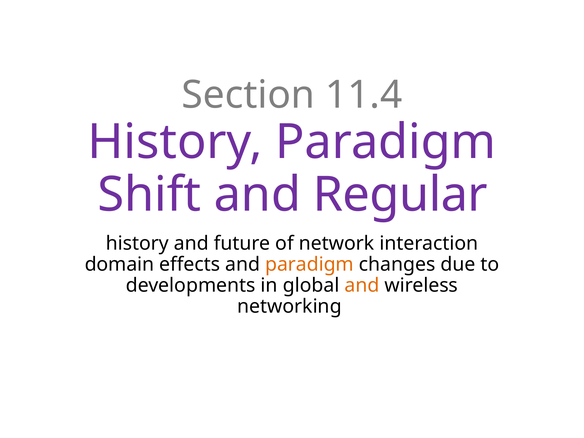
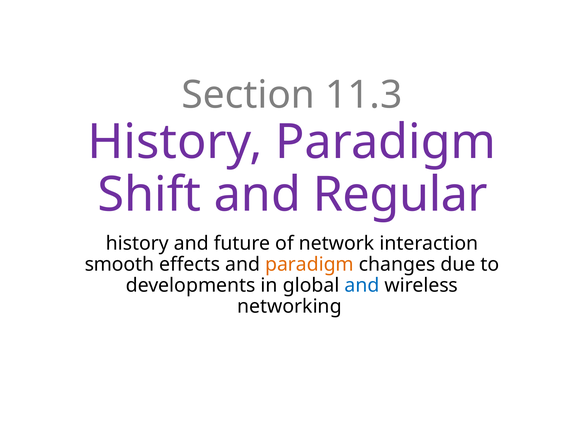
11.4: 11.4 -> 11.3 (364, 95)
domain: domain -> smooth (119, 264)
and colour: orange -> blue (362, 285)
